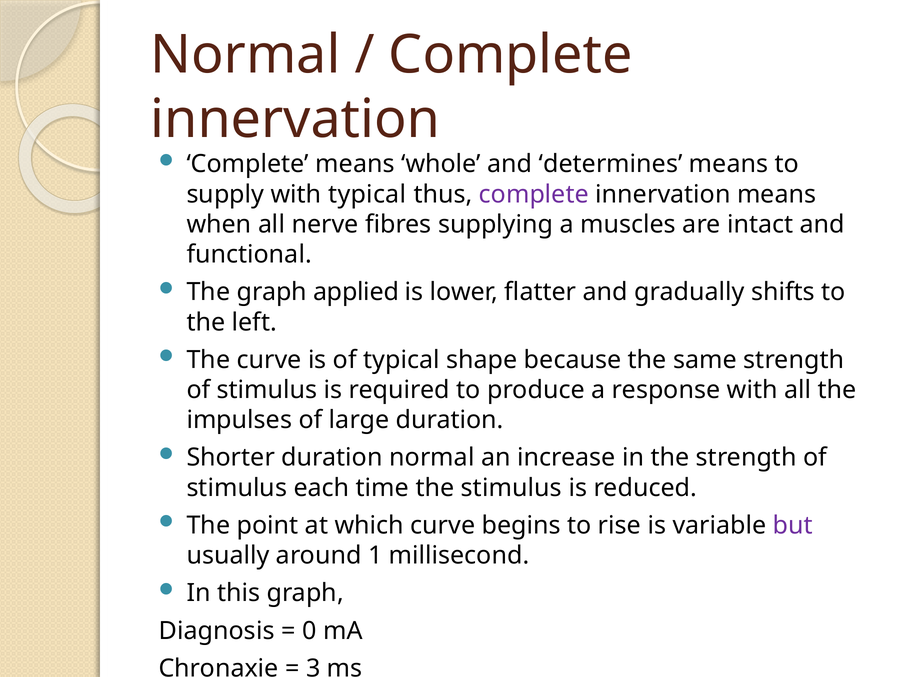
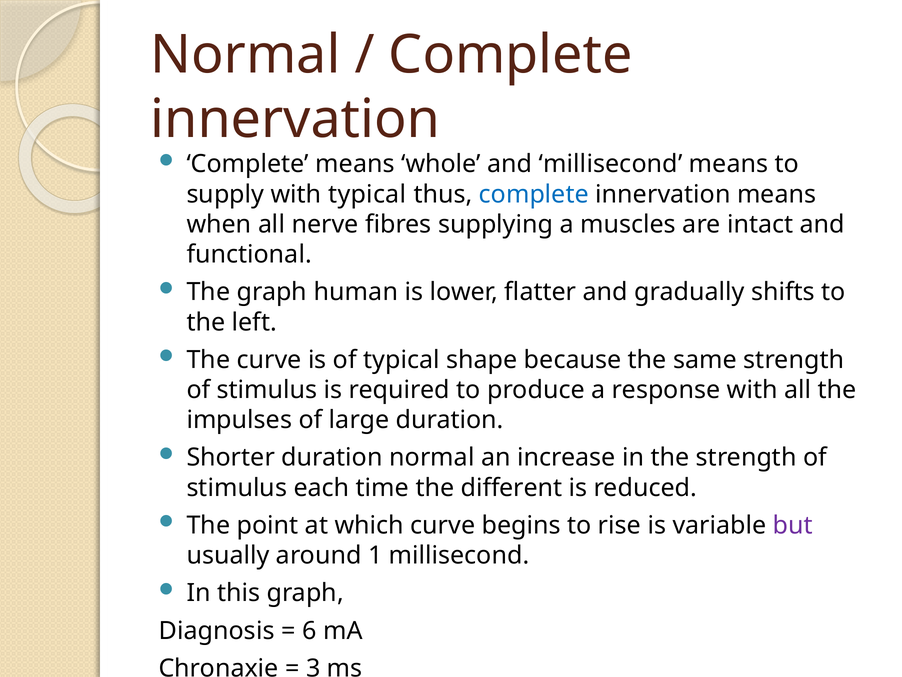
and determines: determines -> millisecond (611, 164)
complete colour: purple -> blue (534, 194)
applied: applied -> human (356, 292)
the stimulus: stimulus -> different (512, 487)
0: 0 -> 6 (309, 630)
